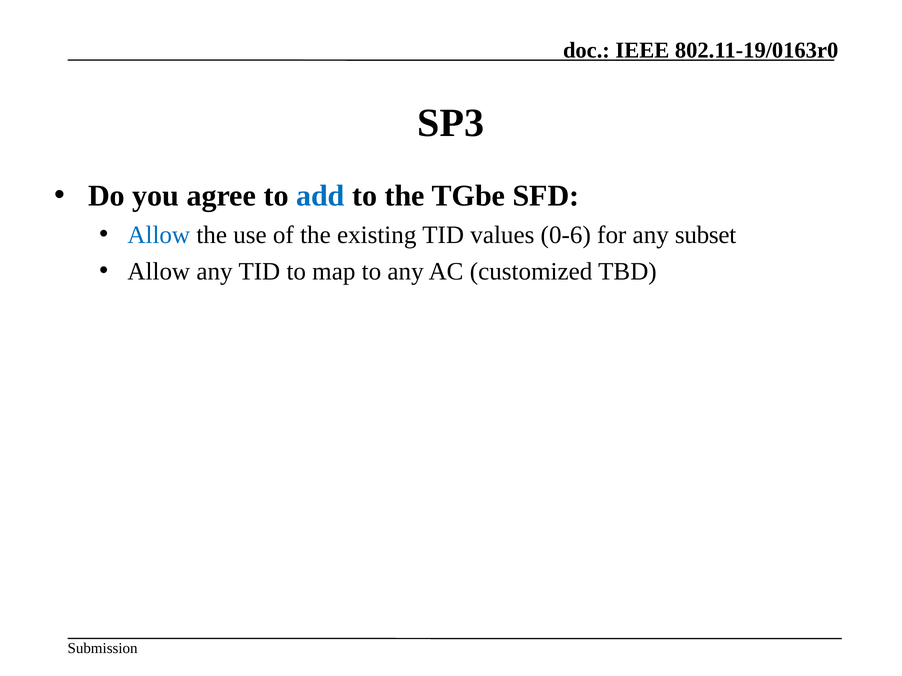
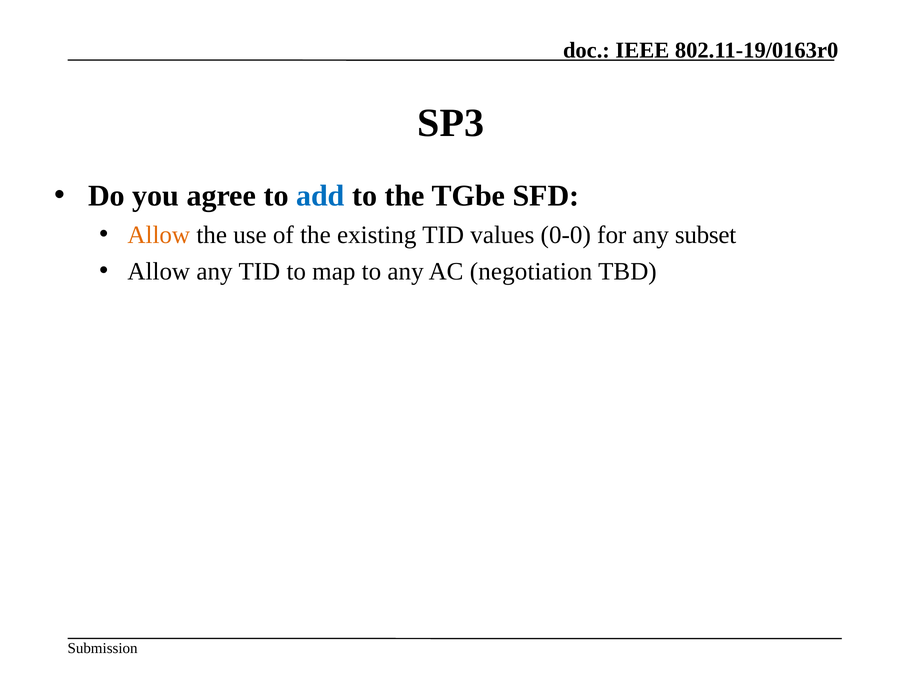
Allow colour: blue -> orange (159, 235)
0-6: 0-6 -> 0-0 (566, 235)
customized: customized -> negotiation (531, 272)
